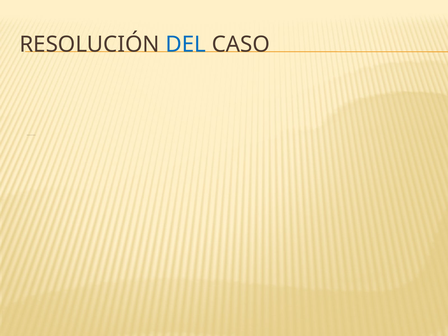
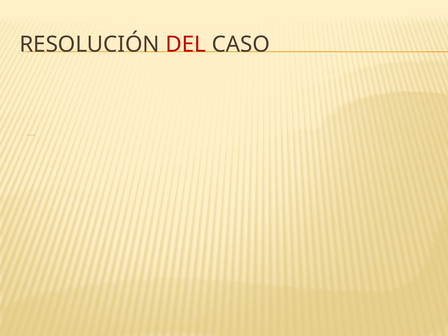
DEL colour: blue -> red (186, 44)
